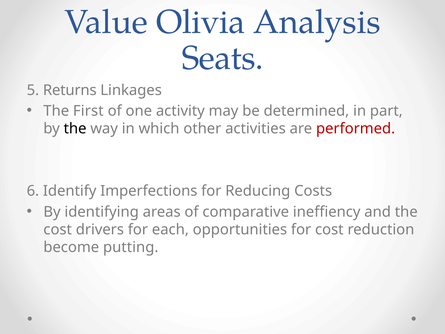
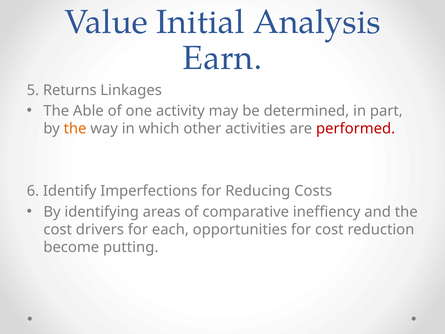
Olivia: Olivia -> Initial (200, 22)
Seats: Seats -> Earn (222, 58)
First: First -> Able (88, 111)
the colour: black -> orange (75, 129)
